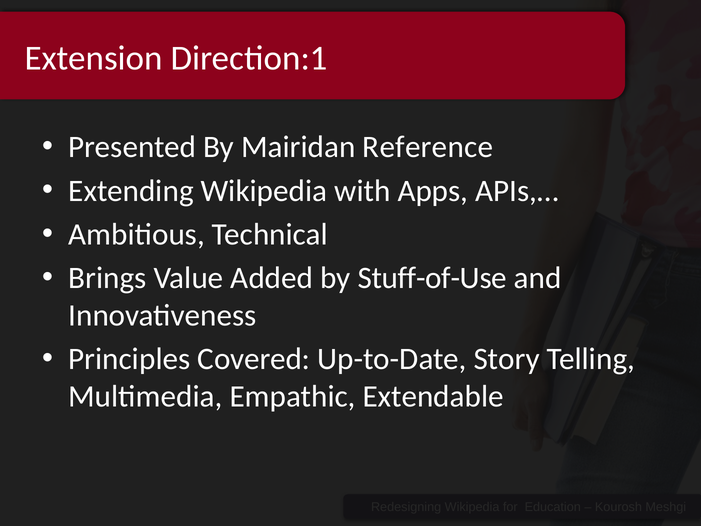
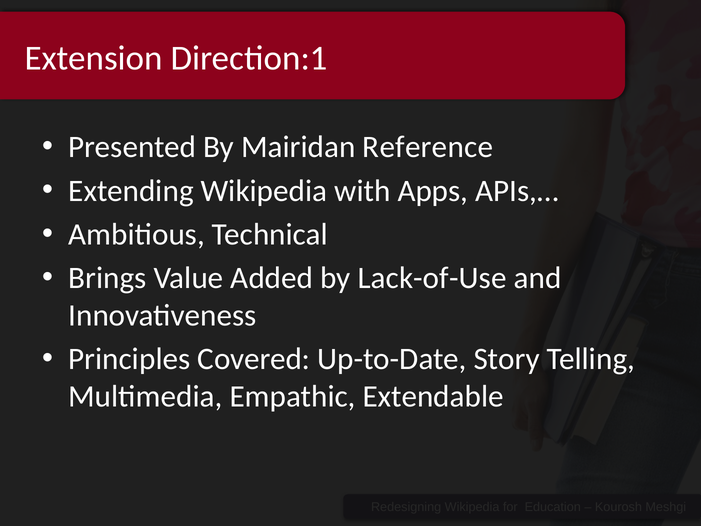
Stuff-of-Use: Stuff-of-Use -> Lack-of-Use (432, 278)
